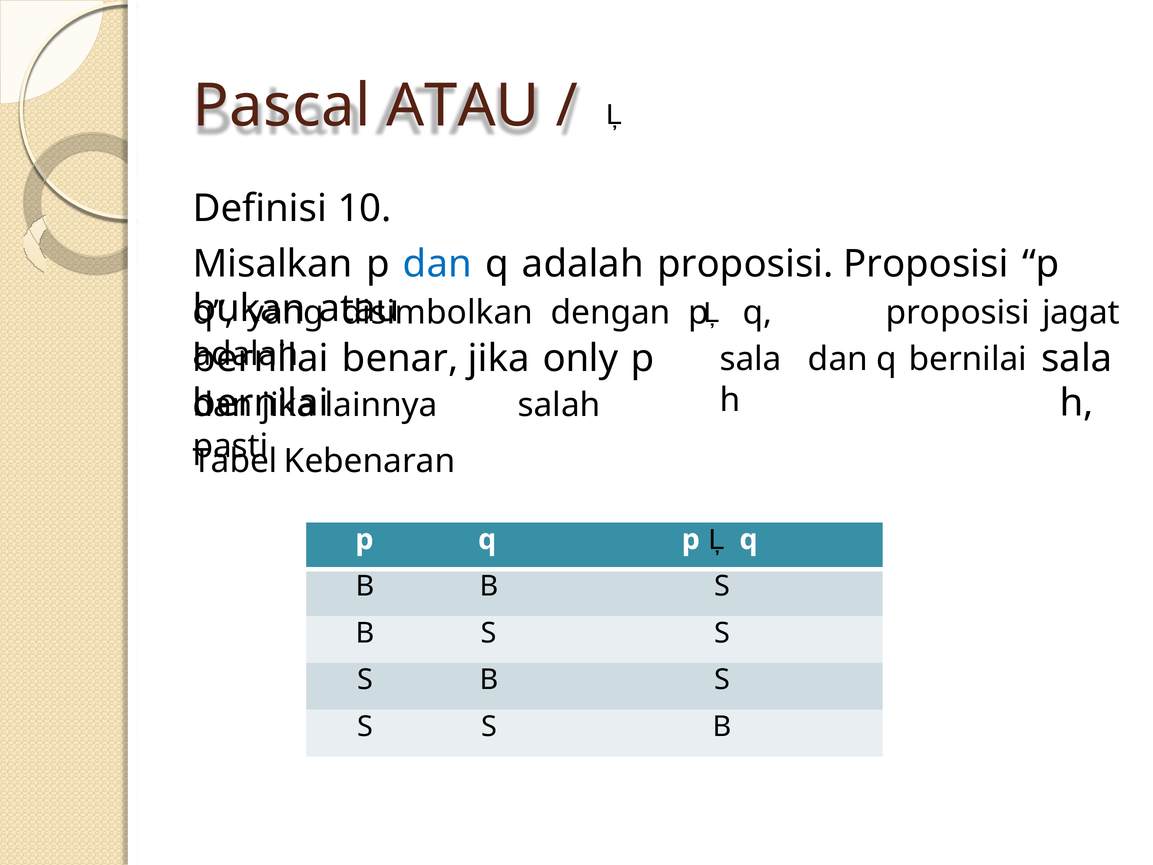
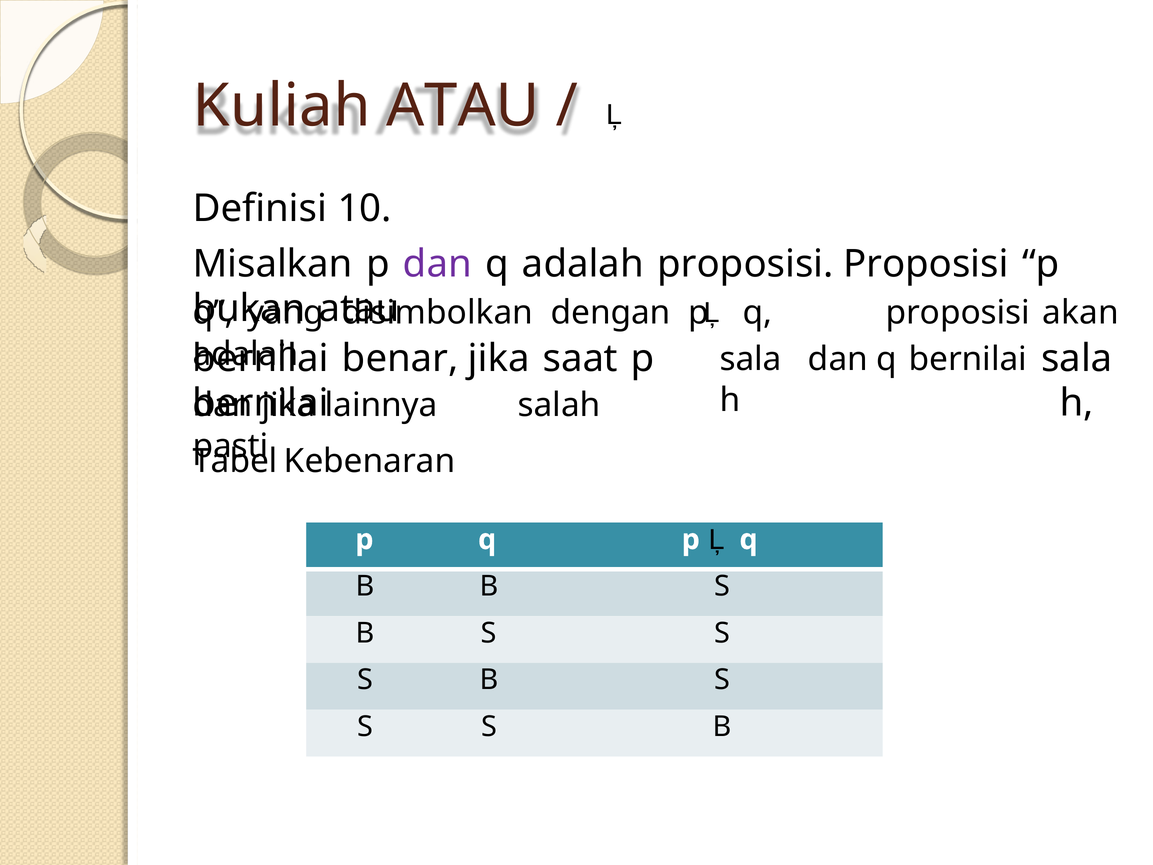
Pascal: Pascal -> Kuliah (282, 106)
dan colour: blue -> purple (437, 264)
jagat: jagat -> akan (1081, 313)
only: only -> saat (580, 359)
